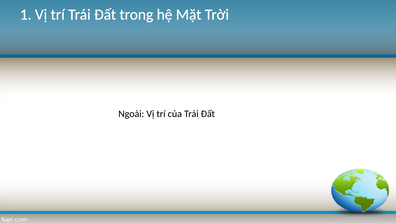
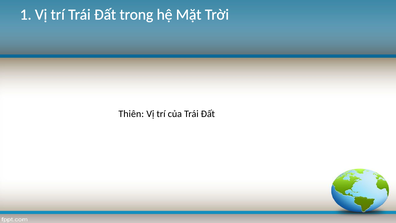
Ngoài: Ngoài -> Thiên (131, 114)
